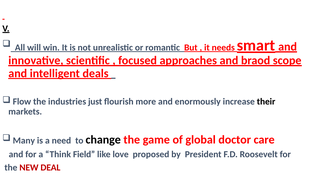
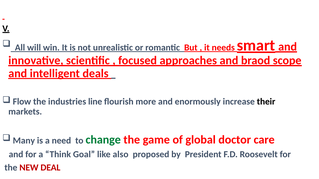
just: just -> line (95, 102)
change colour: black -> green (103, 140)
Field: Field -> Goal (84, 155)
love: love -> also (121, 155)
